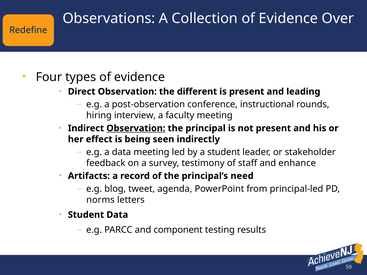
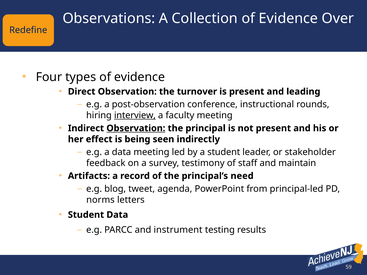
different: different -> turnover (197, 92)
interview underline: none -> present (135, 116)
enhance: enhance -> maintain (297, 163)
component: component -> instrument (178, 230)
